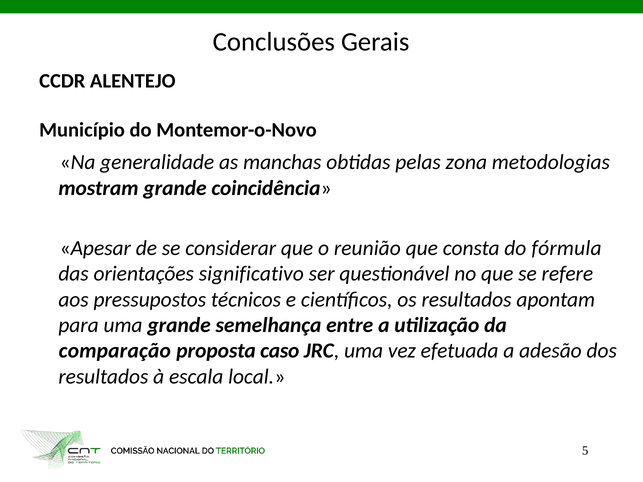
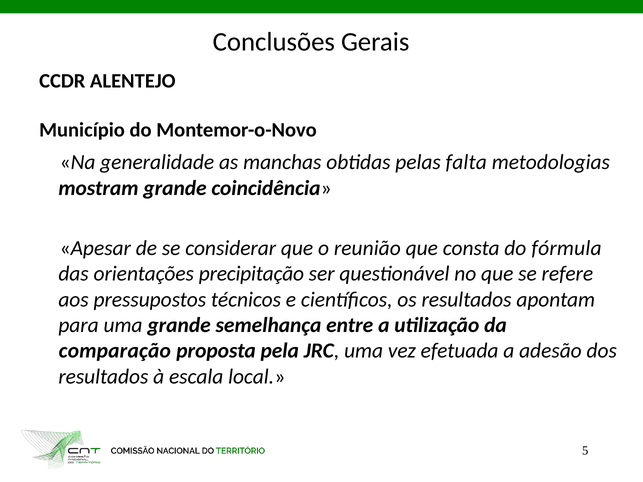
zona: zona -> falta (466, 163)
significativo: significativo -> precipitação (251, 274)
caso: caso -> pela (280, 351)
